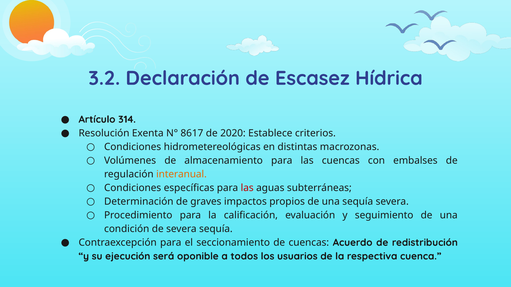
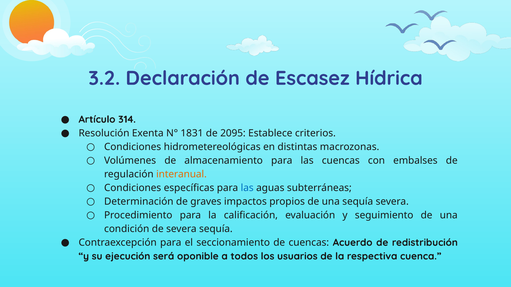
8617: 8617 -> 1831 (192, 133)
2020: 2020 -> 2095 (233, 133)
las colour: red -> blue (247, 188)
